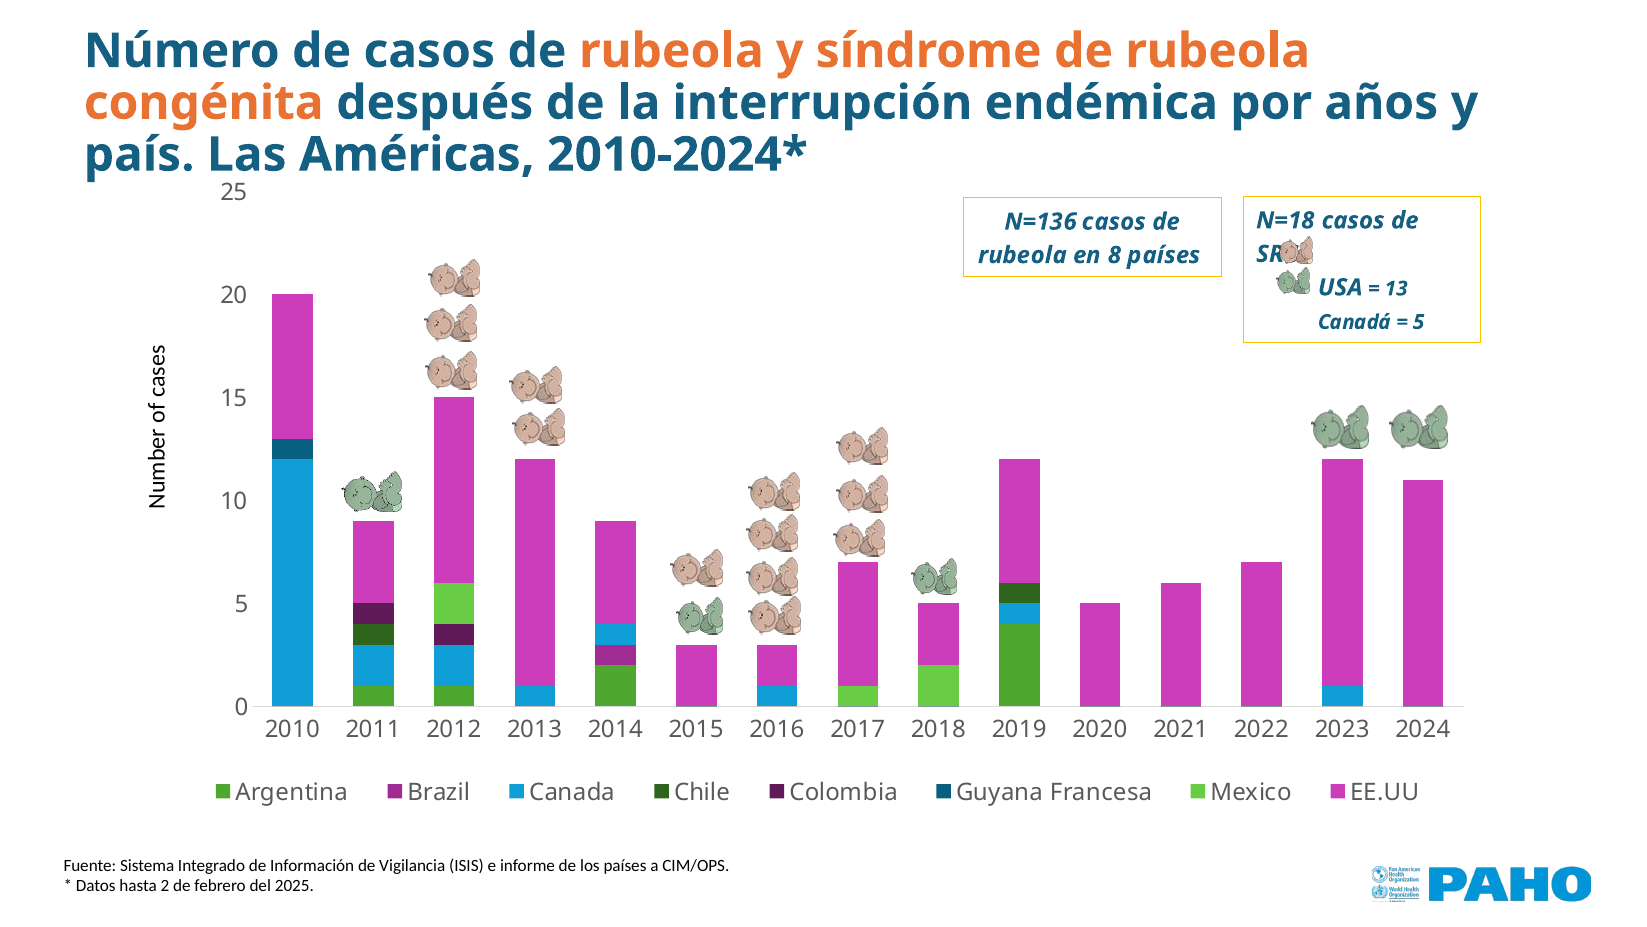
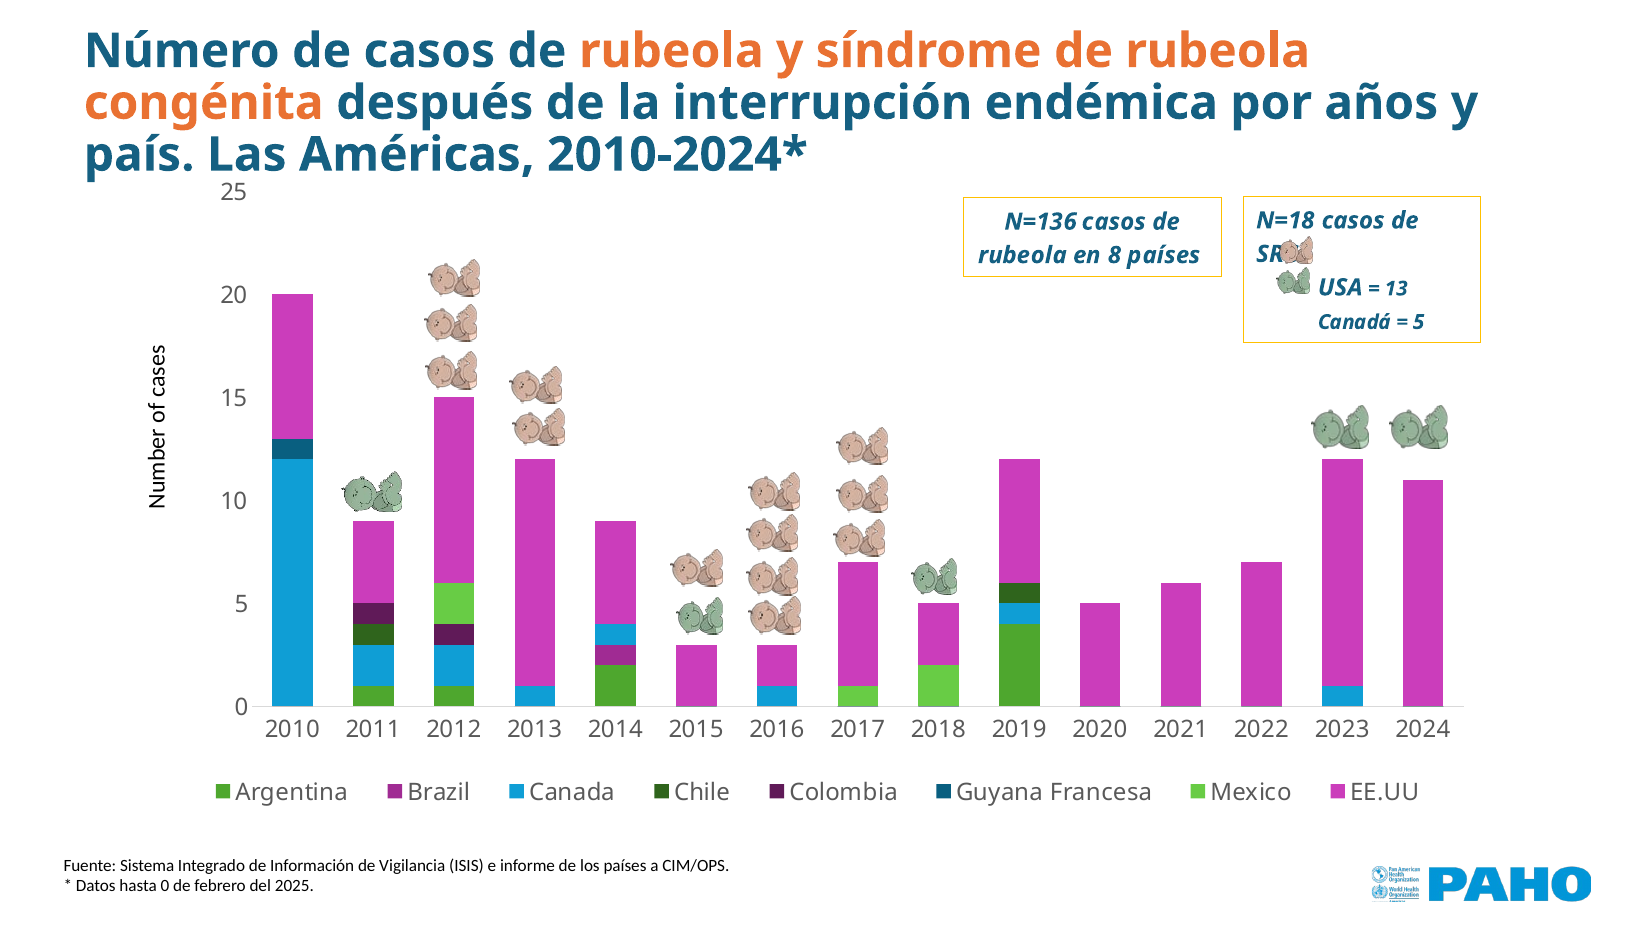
hasta 2: 2 -> 0 (165, 886)
